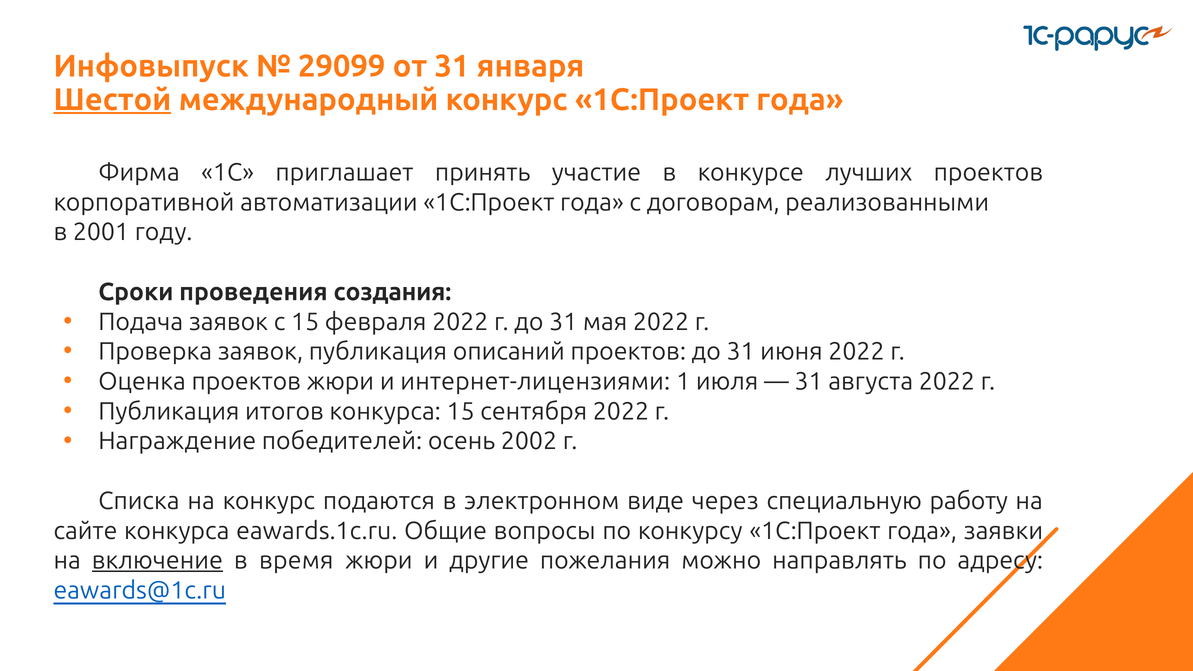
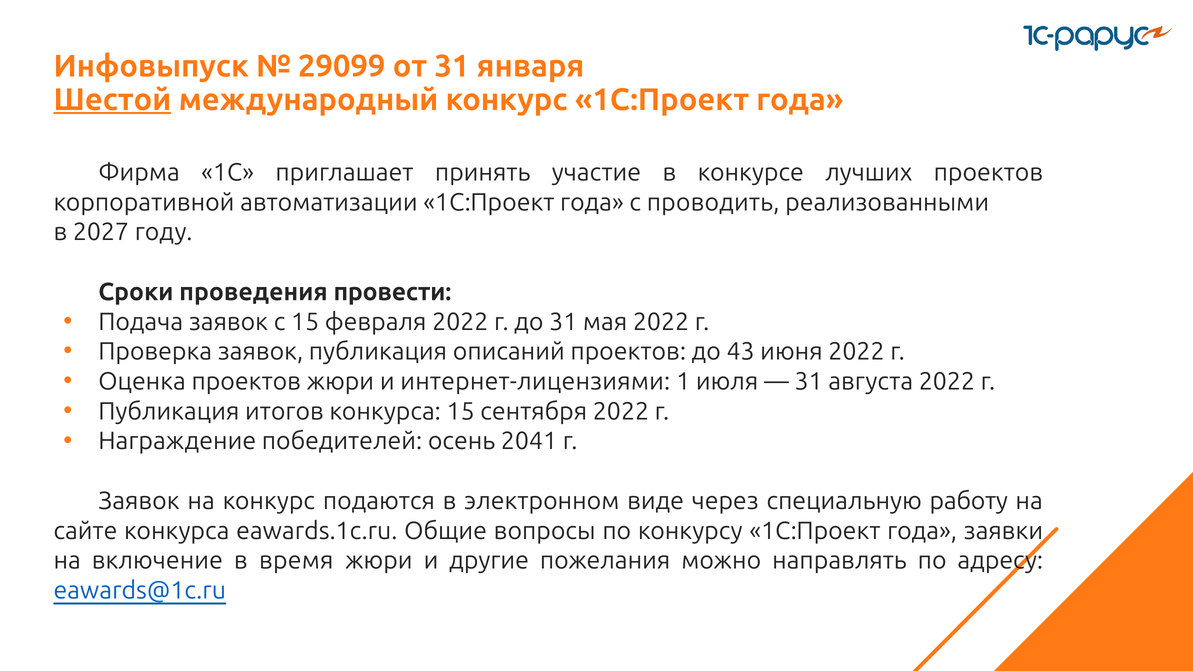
договорам: договорам -> проводить (713, 202)
2001: 2001 -> 2027 (101, 232)
создания: создания -> провести (392, 292)
проектов до 31: 31 -> 43 (741, 352)
2002: 2002 -> 2041 (529, 441)
Списка: Списка -> Заявок (139, 501)
включение underline: present -> none (157, 561)
